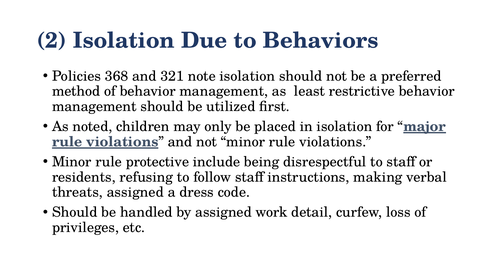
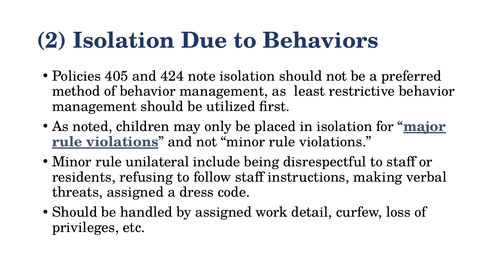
368: 368 -> 405 (117, 76)
321: 321 -> 424 (172, 76)
protective: protective -> unilateral (157, 162)
